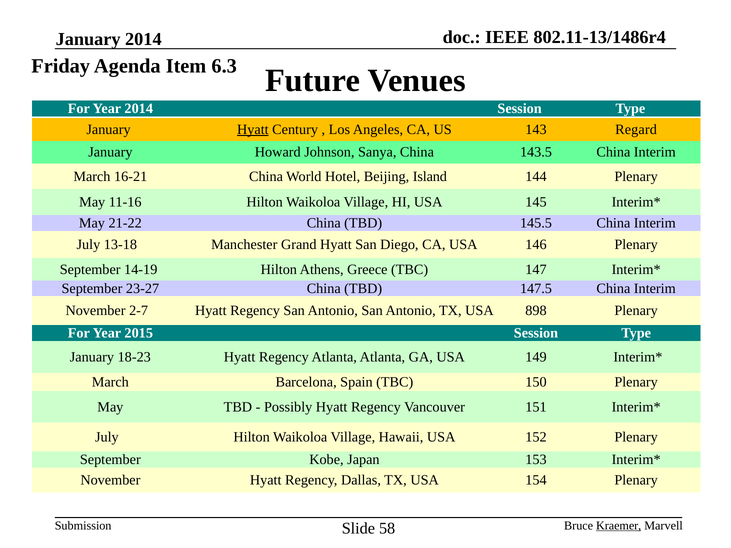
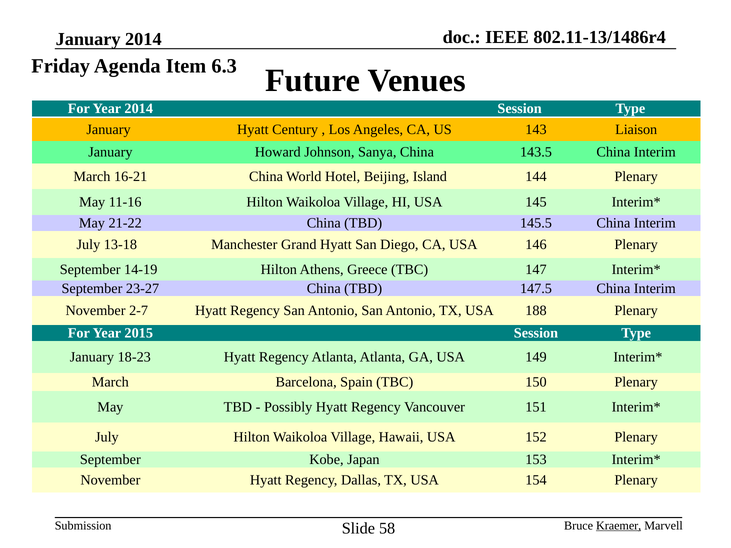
Hyatt underline: present -> none (253, 130)
Regard: Regard -> Liaison (636, 130)
898: 898 -> 188 (536, 311)
